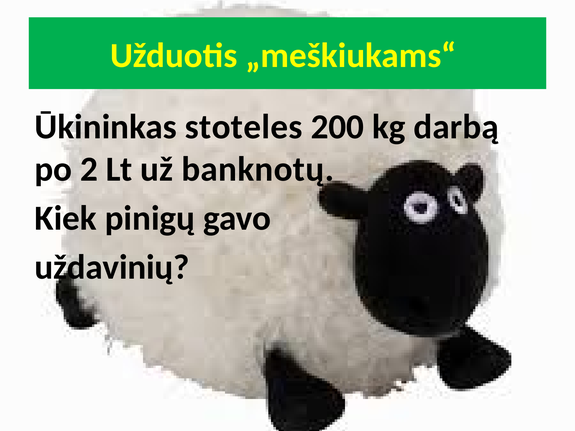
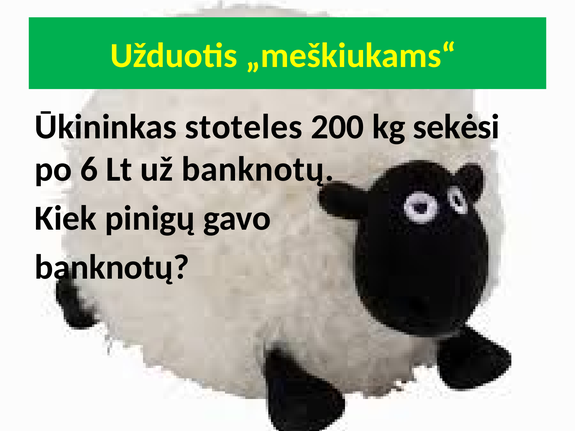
darbą: darbą -> sekėsi (456, 127)
2: 2 -> 6 (89, 169)
uždavinių: uždavinių -> banknotų (112, 268)
